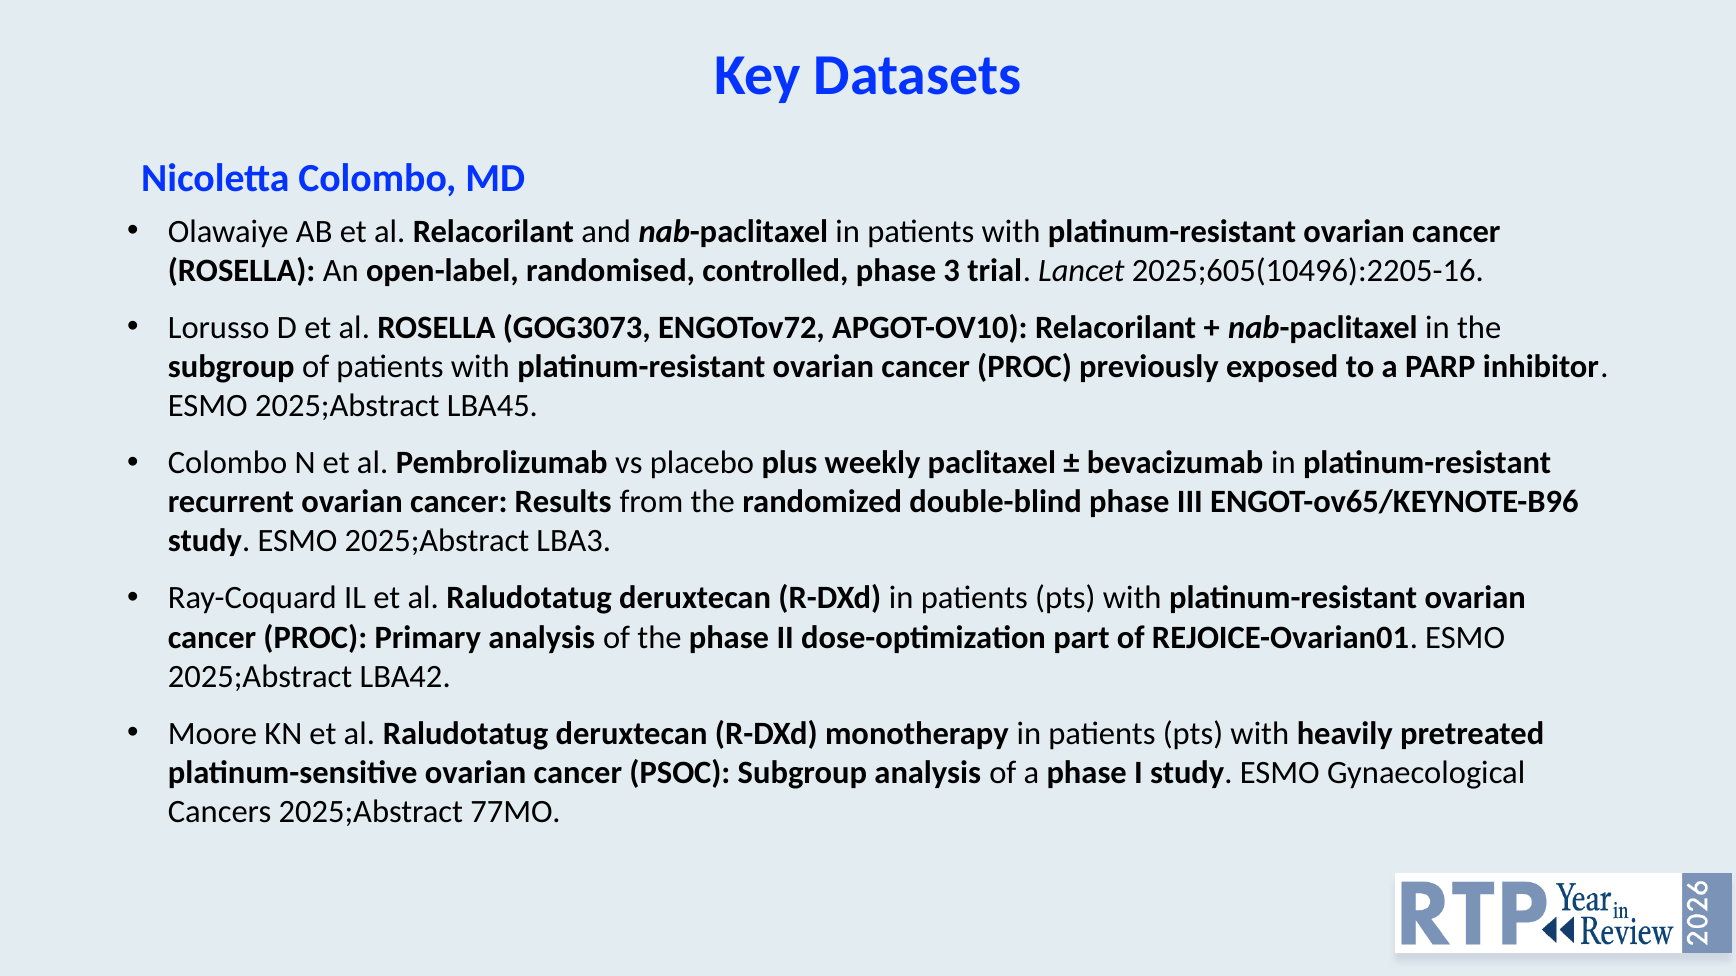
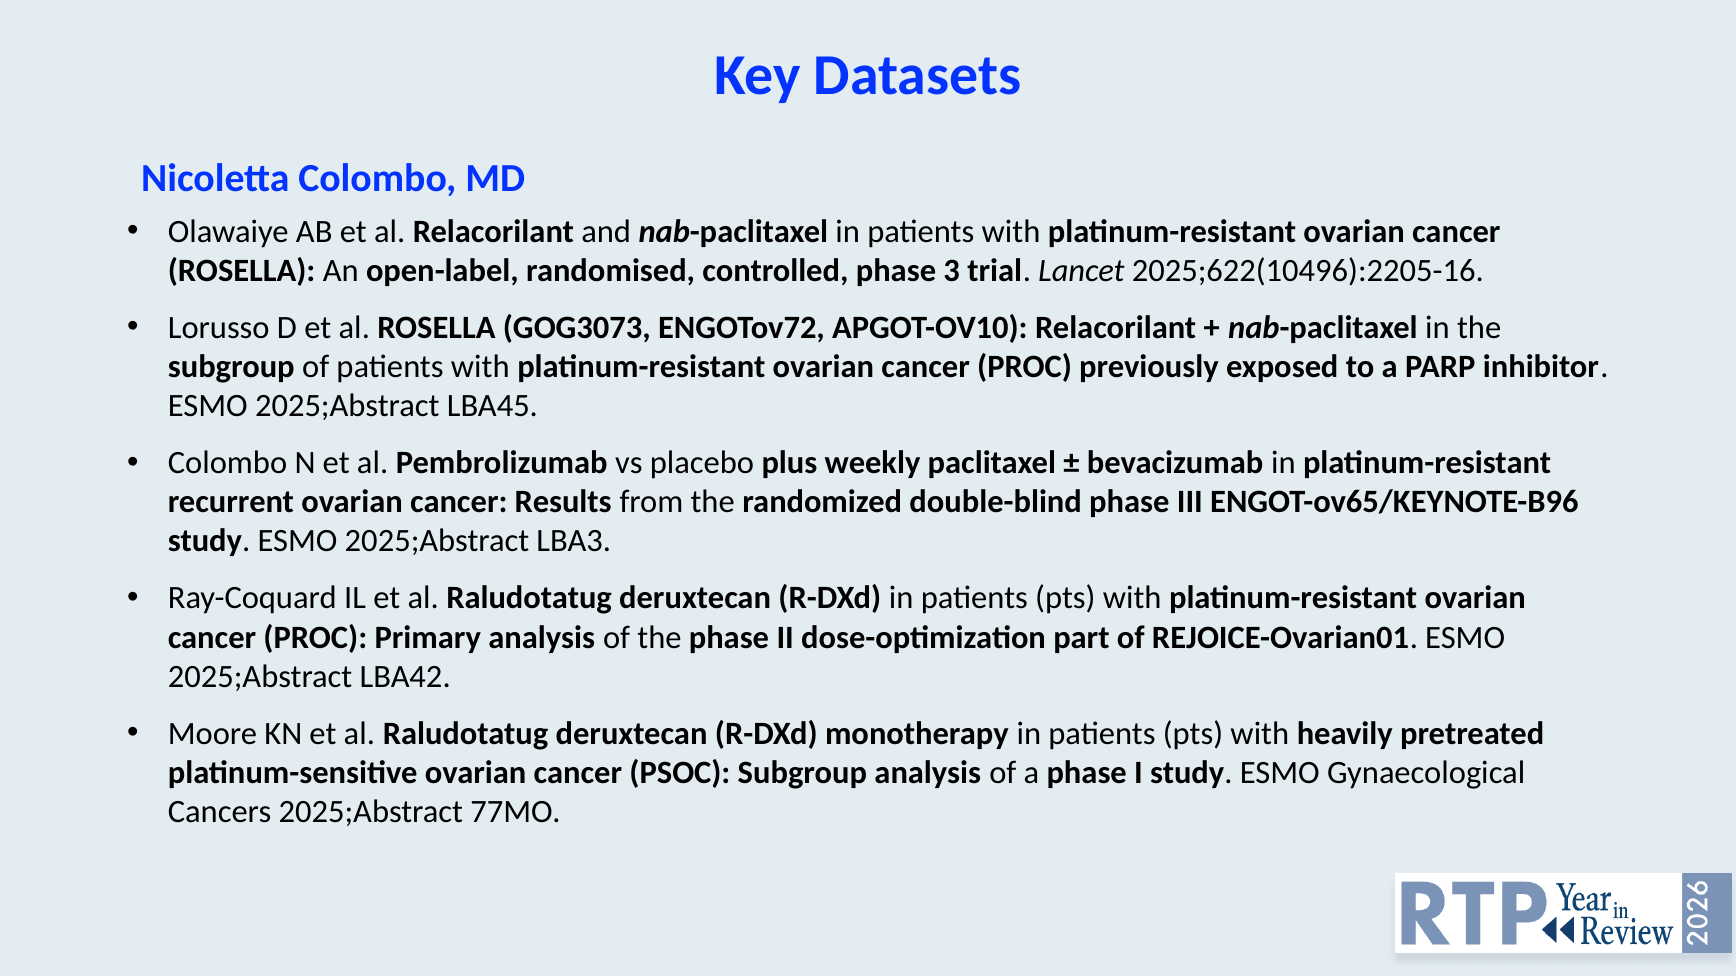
2025;605(10496):2205-16: 2025;605(10496):2205-16 -> 2025;622(10496):2205-16 (1308, 271)
